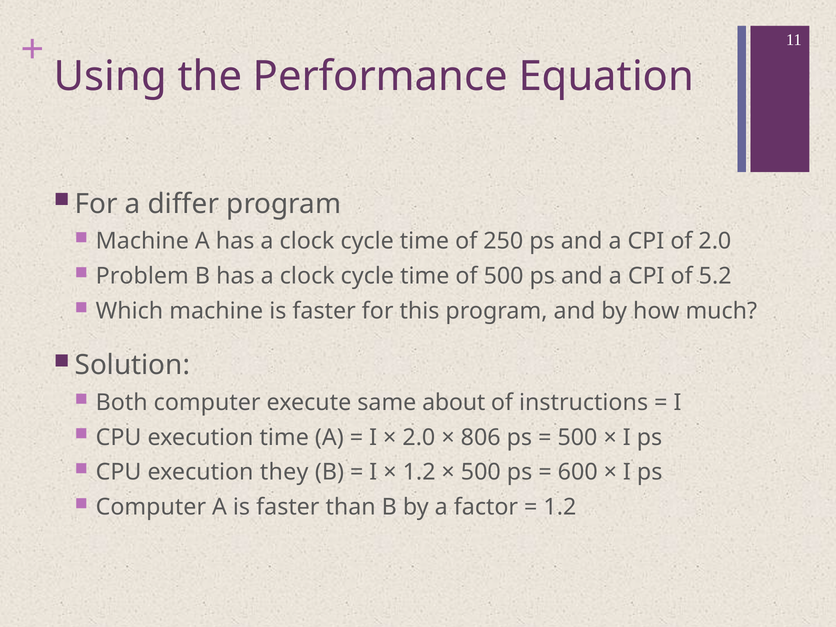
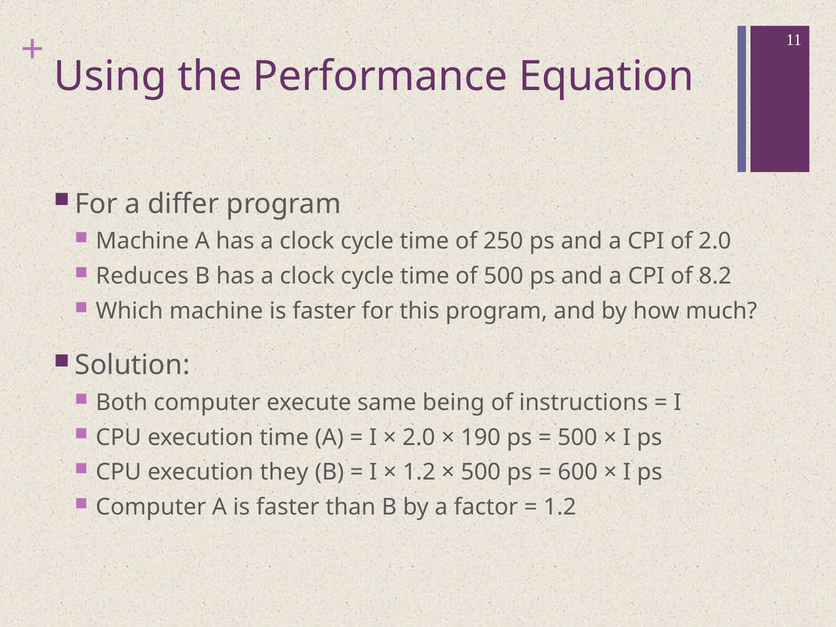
Problem: Problem -> Reduces (142, 276)
5.2: 5.2 -> 8.2 (715, 276)
about: about -> being (454, 403)
806: 806 -> 190 (481, 437)
